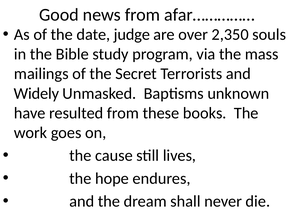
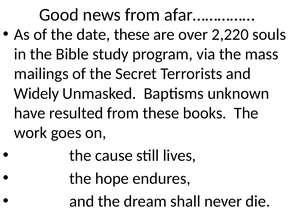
date judge: judge -> these (132, 34)
2,350: 2,350 -> 2,220 (230, 34)
